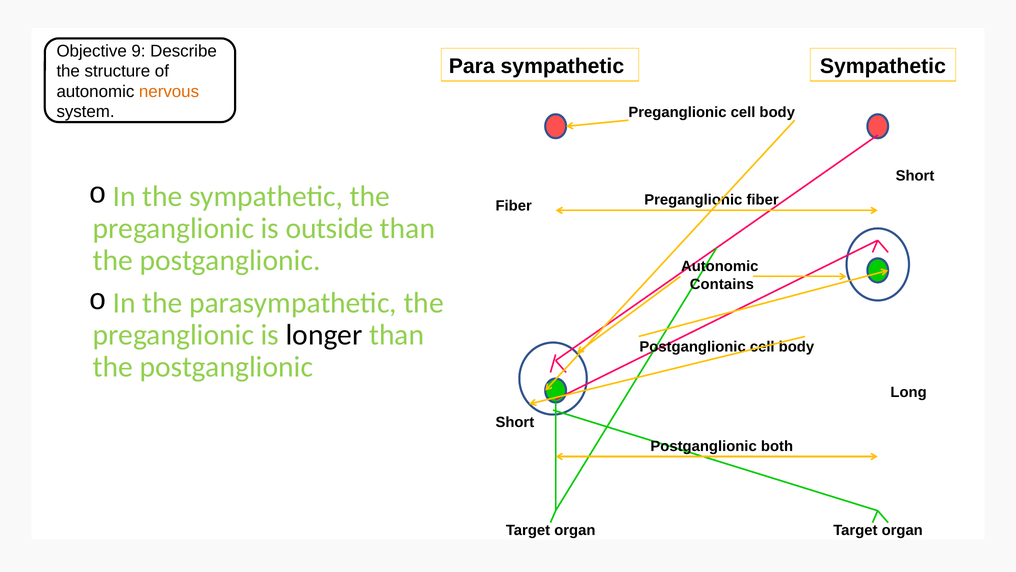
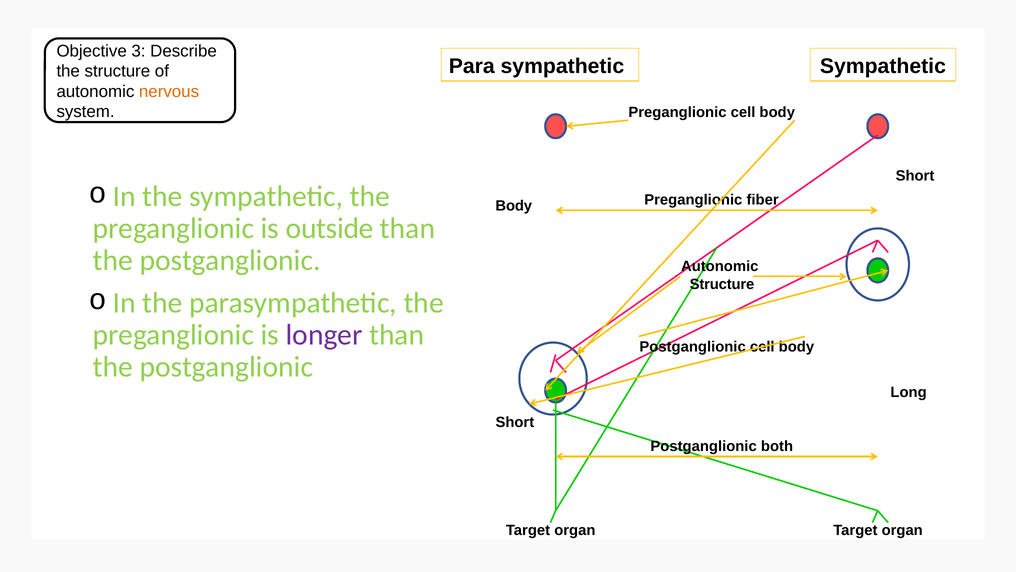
9: 9 -> 3 (138, 51)
Fiber: Fiber -> Body (514, 206)
Contains: Contains -> Structure (722, 284)
longer colour: black -> purple (324, 335)
